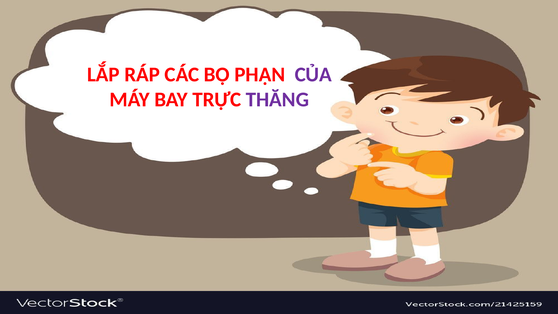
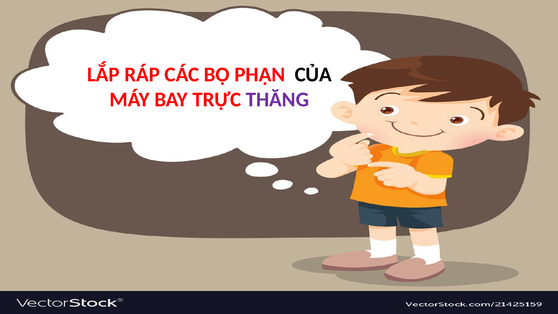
CỦA colour: purple -> black (313, 74)
